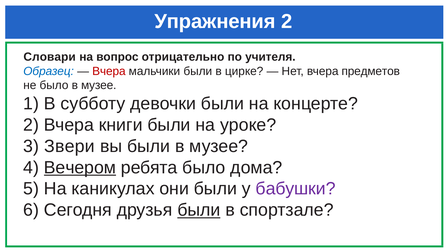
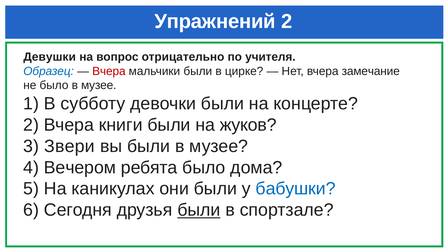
Упражнения: Упражнения -> Упражнений (215, 21)
Словари: Словари -> Девушки (50, 57)
предметов: предметов -> замечание (371, 71)
уроке: уроке -> жуков (248, 125)
Вечером underline: present -> none (80, 167)
бабушки colour: purple -> blue (296, 188)
